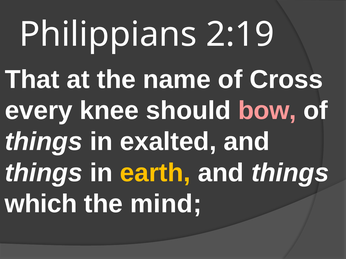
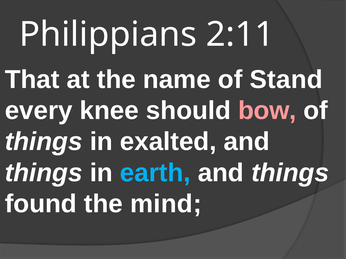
2:19: 2:19 -> 2:11 (240, 34)
Cross: Cross -> Stand (286, 80)
earth colour: yellow -> light blue (155, 173)
which: which -> found (41, 204)
